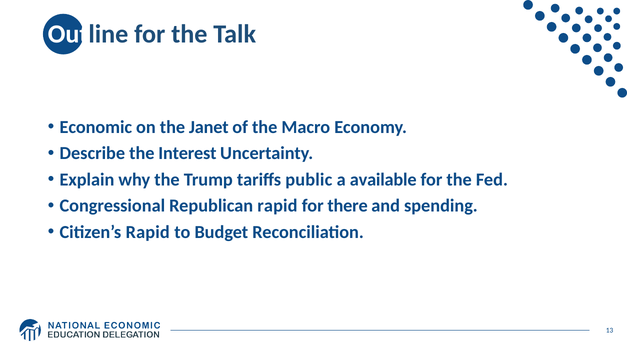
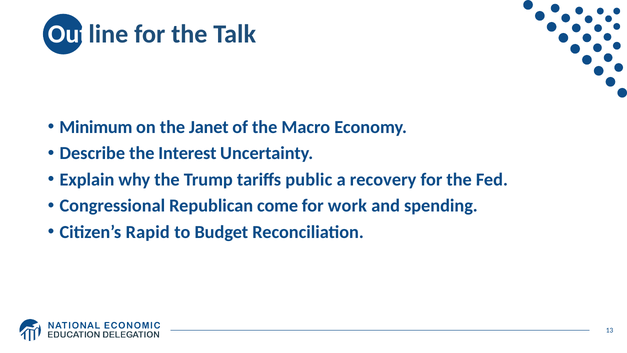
Economic: Economic -> Minimum (96, 127)
available: available -> recovery (383, 179)
Republican rapid: rapid -> come (278, 206)
there: there -> work (347, 206)
